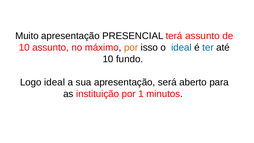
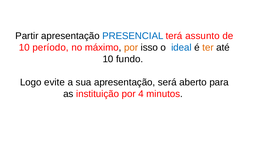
Muito: Muito -> Partir (27, 36)
PRESENCIAL colour: black -> blue (133, 36)
10 assunto: assunto -> período (51, 47)
ter colour: blue -> orange (208, 47)
Logo ideal: ideal -> evite (55, 82)
1: 1 -> 4 (141, 94)
